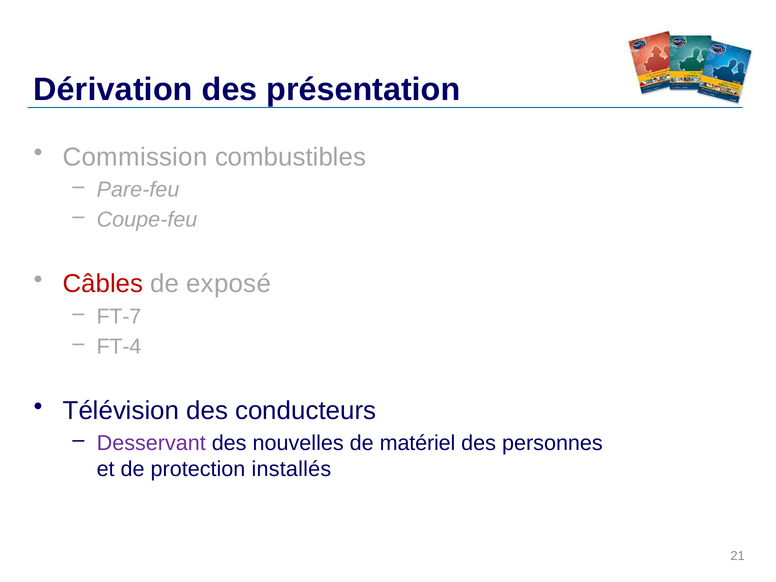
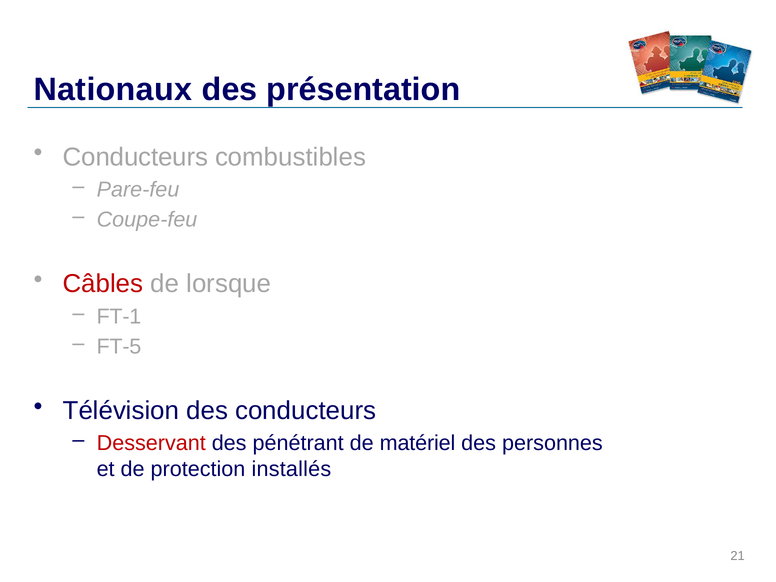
Dérivation: Dérivation -> Nationaux (113, 90)
Commission: Commission -> Conducteurs (135, 157)
exposé: exposé -> lorsque (229, 284)
FT-7: FT-7 -> FT-1 (119, 316)
FT-4: FT-4 -> FT-5 (119, 347)
Desservant colour: purple -> red (151, 443)
nouvelles: nouvelles -> pénétrant (298, 443)
